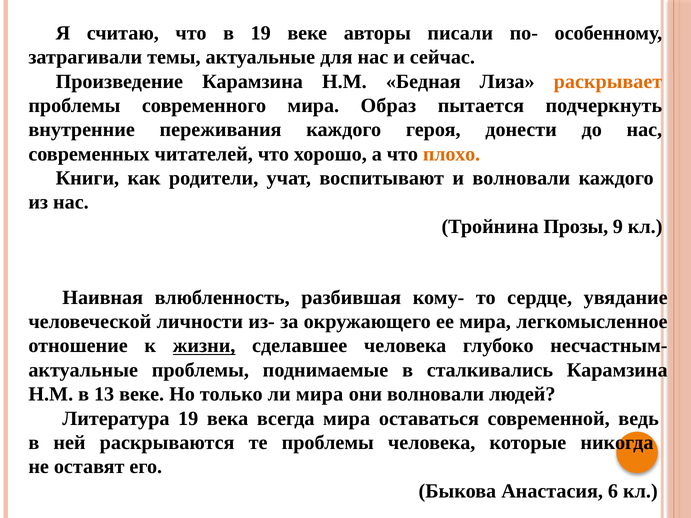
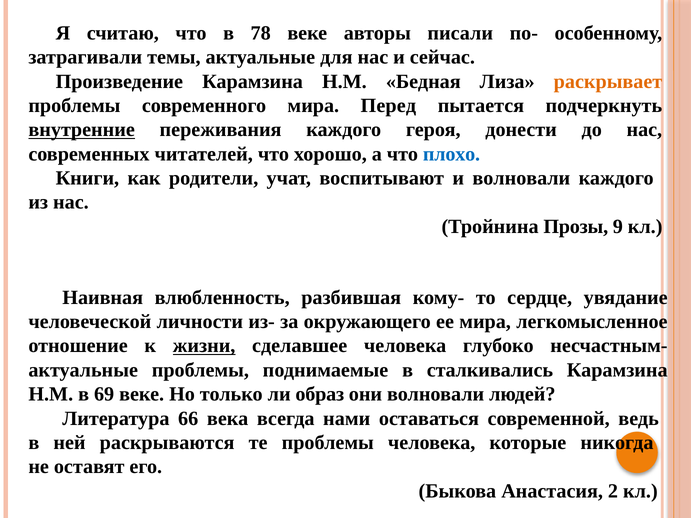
в 19: 19 -> 78 (261, 33)
Образ: Образ -> Перед (388, 106)
внутренние underline: none -> present (82, 130)
плохо colour: orange -> blue (452, 154)
13: 13 -> 69 (104, 394)
ли мира: мира -> образ (320, 394)
Литература 19: 19 -> 66 (188, 419)
всегда мира: мира -> нами (347, 419)
6: 6 -> 2 (613, 491)
